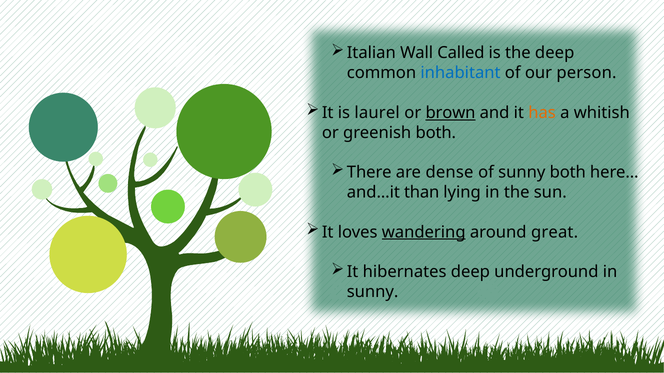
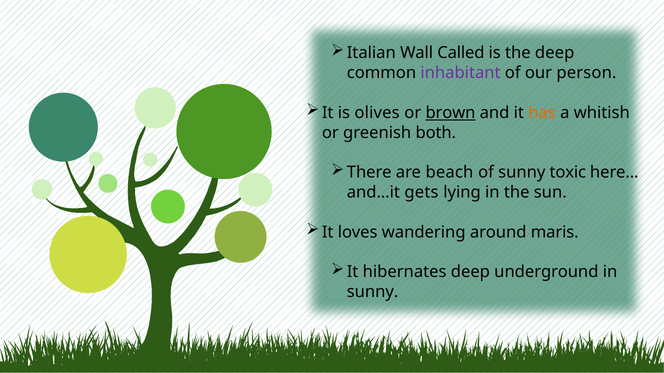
inhabitant colour: blue -> purple (461, 73)
laurel: laurel -> olives (377, 113)
dense: dense -> beach (449, 173)
sunny both: both -> toxic (568, 173)
than: than -> gets (422, 193)
wandering underline: present -> none (424, 232)
great: great -> maris (555, 232)
